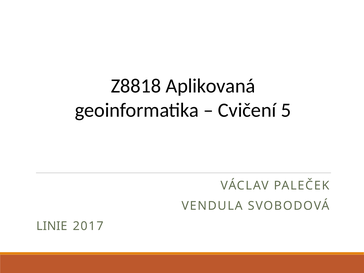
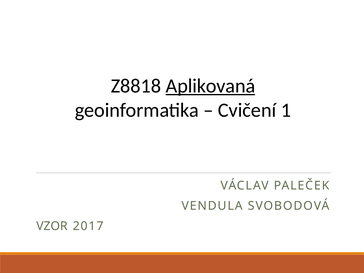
Aplikovaná underline: none -> present (210, 86)
5: 5 -> 1 (286, 110)
LINIE: LINIE -> VZOR (52, 226)
